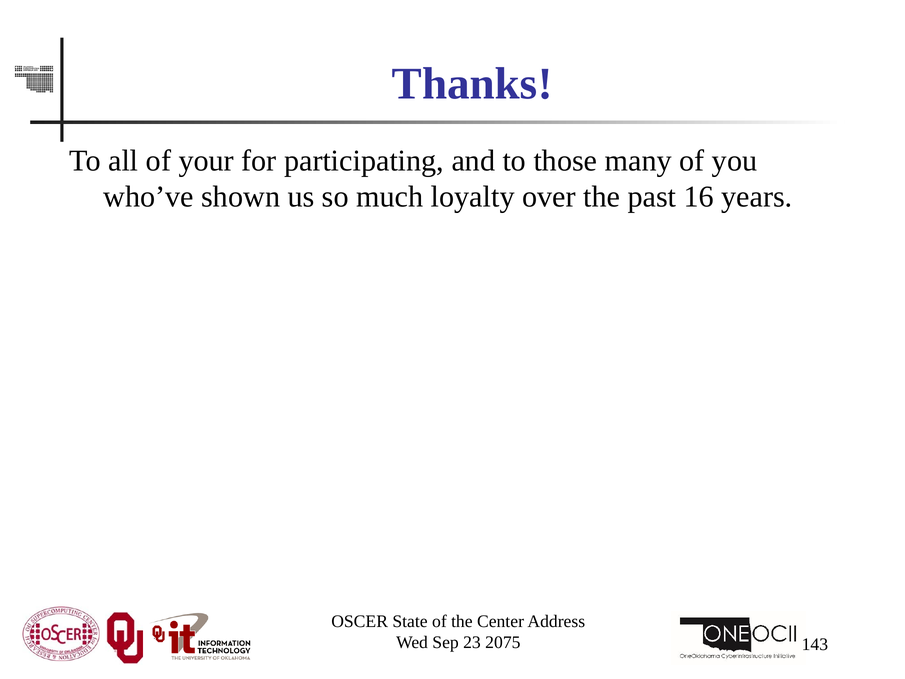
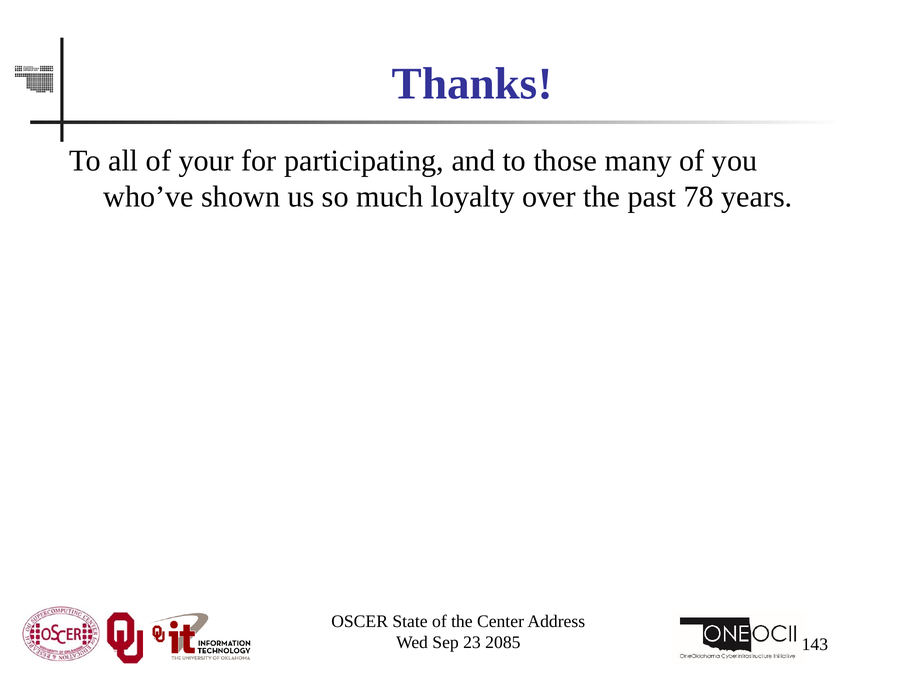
16: 16 -> 78 (699, 197)
2075: 2075 -> 2085 (503, 642)
